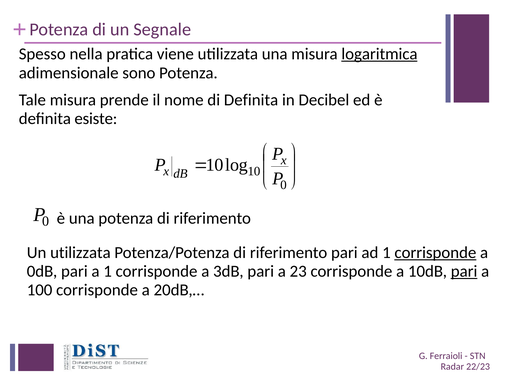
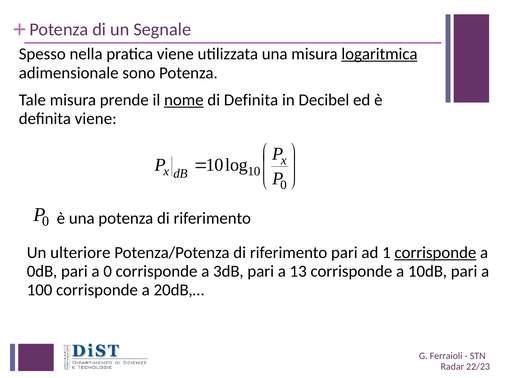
nome underline: none -> present (184, 100)
definita esiste: esiste -> viene (96, 119)
Un utilizzata: utilizzata -> ulteriore (80, 253)
a 1: 1 -> 0 (108, 272)
23: 23 -> 13 (298, 272)
pari underline: present -> none (464, 272)
